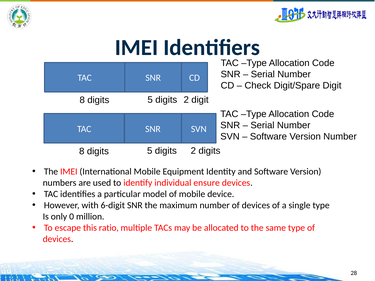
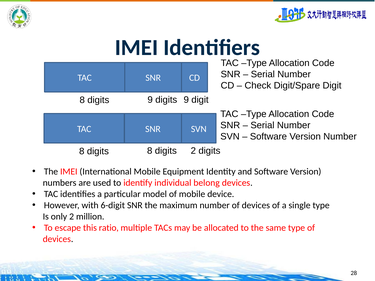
5: 5 -> 9 (150, 100)
2: 2 -> 9 (186, 100)
5: 5 -> 8 (150, 151)
ensure: ensure -> belong (207, 183)
only 0: 0 -> 2 (72, 217)
